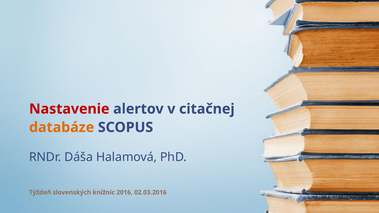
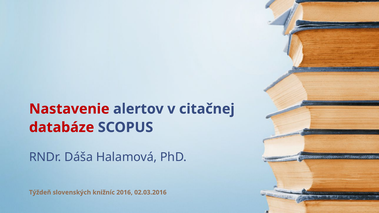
databáze colour: orange -> red (62, 127)
